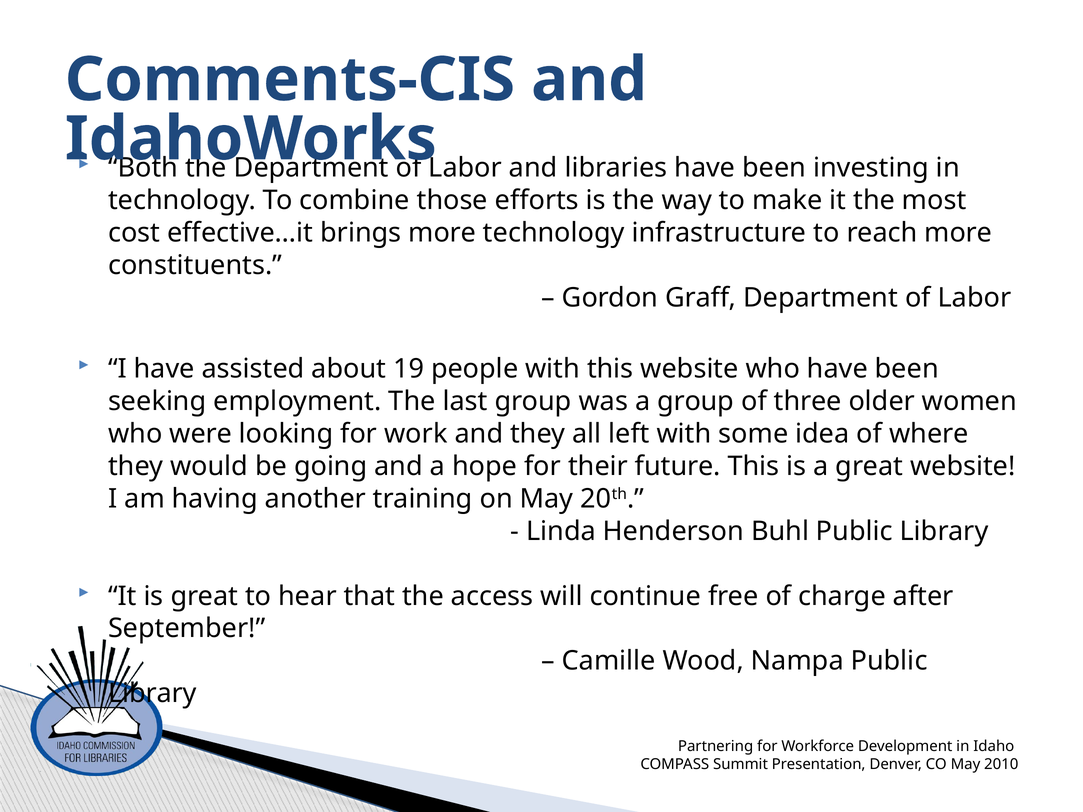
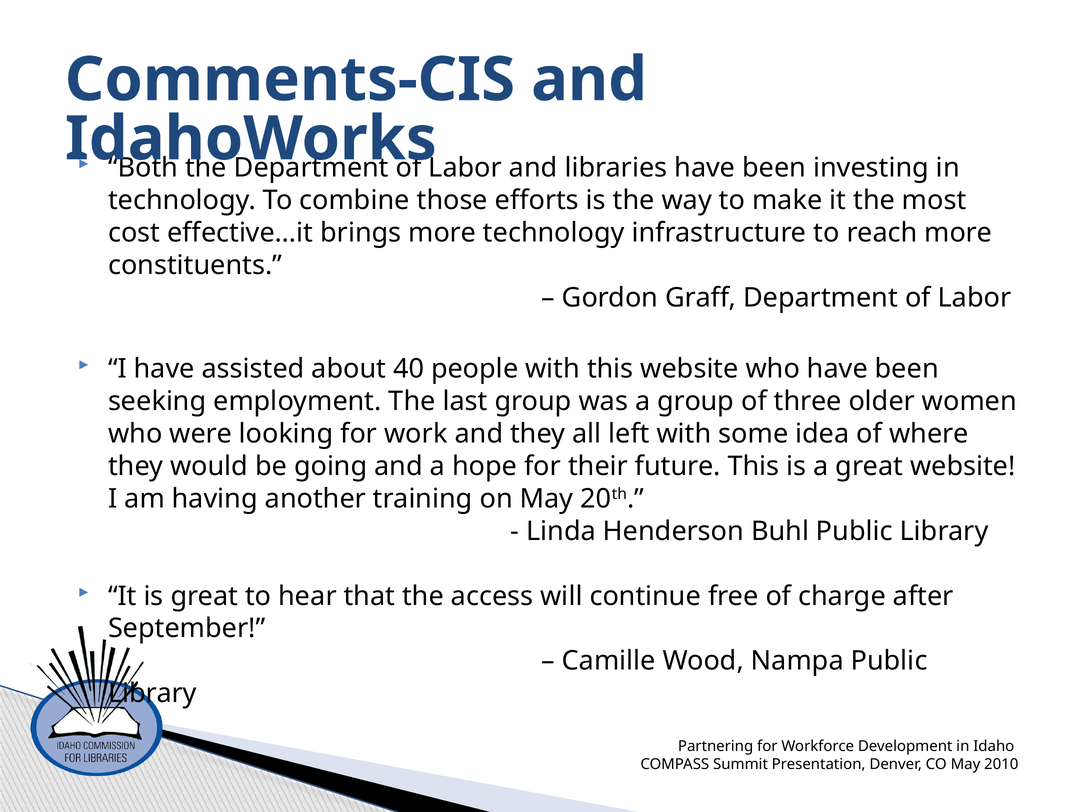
19: 19 -> 40 (409, 369)
